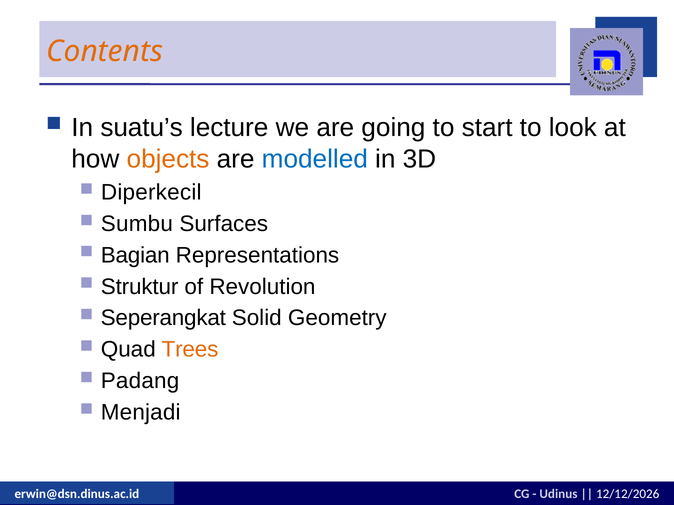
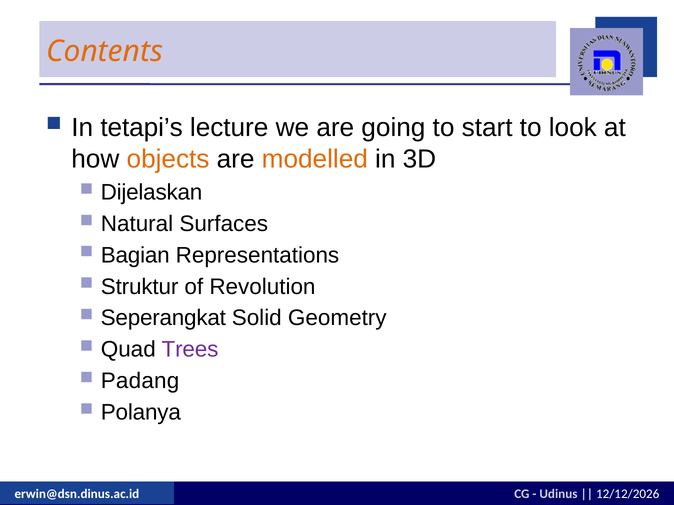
suatu’s: suatu’s -> tetapi’s (142, 128)
modelled colour: blue -> orange (315, 159)
Diperkecil: Diperkecil -> Dijelaskan (151, 193)
Sumbu: Sumbu -> Natural (137, 224)
Trees colour: orange -> purple (190, 350)
Menjadi: Menjadi -> Polanya (141, 413)
